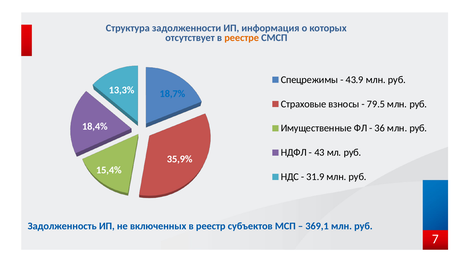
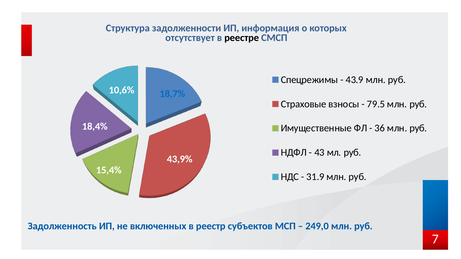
реестре colour: orange -> black (242, 38)
13,3%: 13,3% -> 10,6% (122, 90)
35,9%: 35,9% -> 43,9% (180, 159)
369,1: 369,1 -> 249,0 (317, 227)
